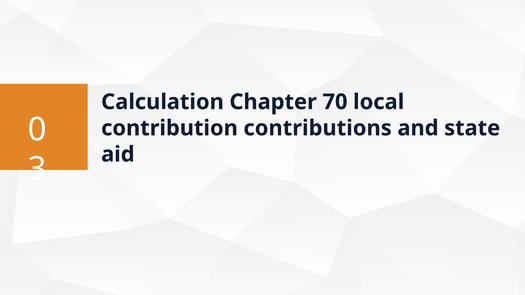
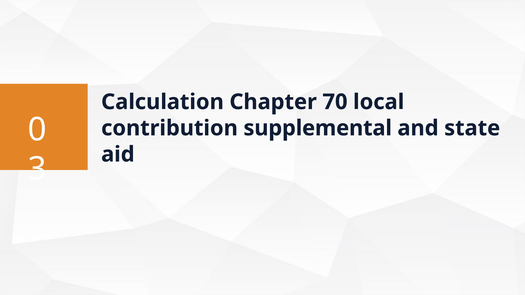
contributions: contributions -> supplemental (318, 128)
